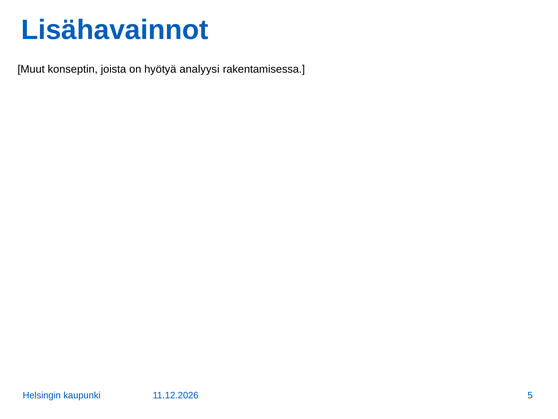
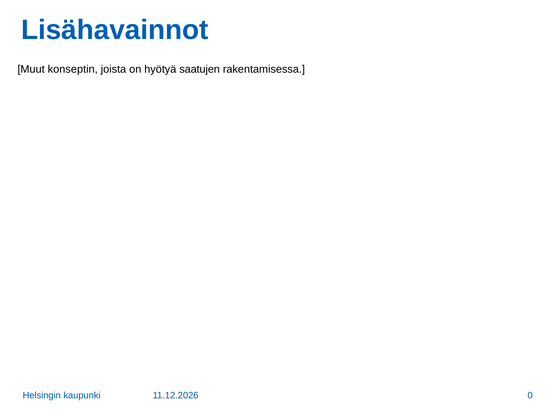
analyysi: analyysi -> saatujen (200, 69)
5: 5 -> 0 (530, 395)
